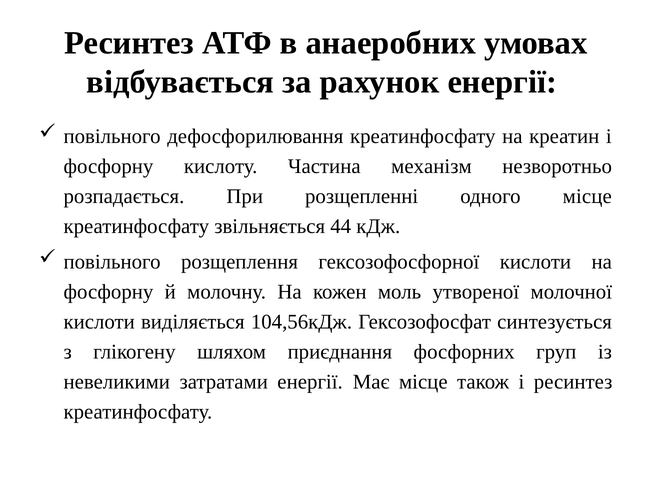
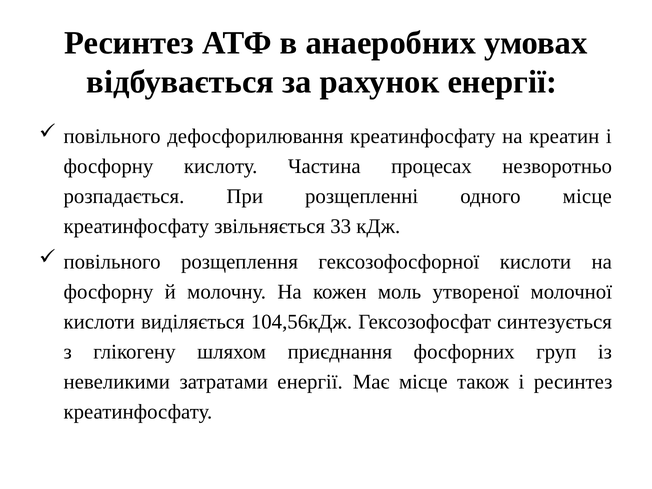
механізм: механізм -> процесах (431, 166)
44: 44 -> 33 (341, 226)
